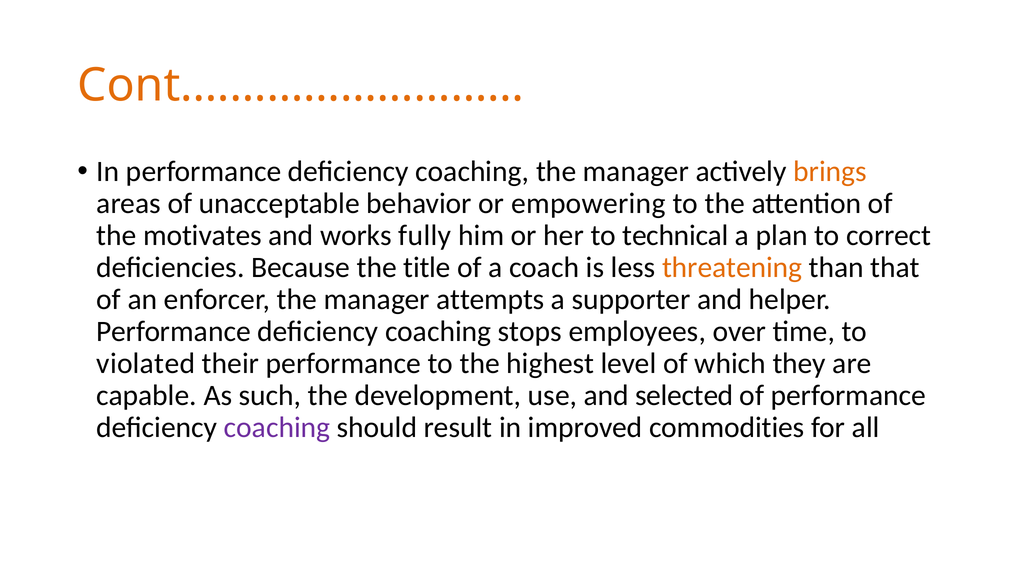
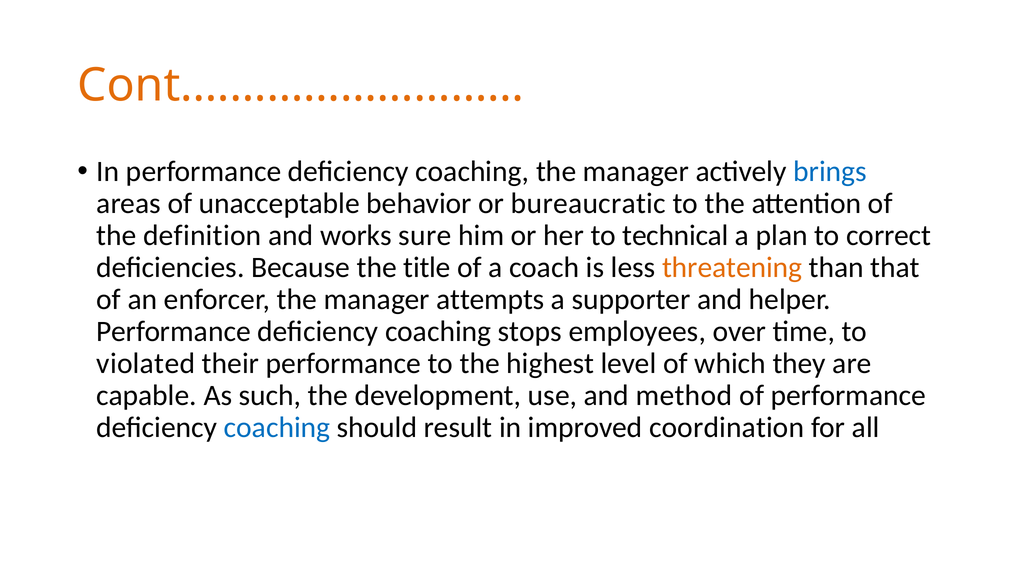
brings colour: orange -> blue (830, 172)
empowering: empowering -> bureaucratic (588, 204)
motivates: motivates -> definition (202, 236)
fully: fully -> sure (425, 236)
selected: selected -> method (684, 395)
coaching colour: purple -> blue (277, 427)
commodities: commodities -> coordination (727, 427)
